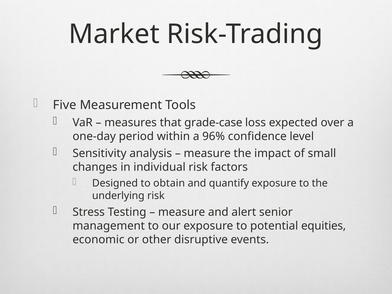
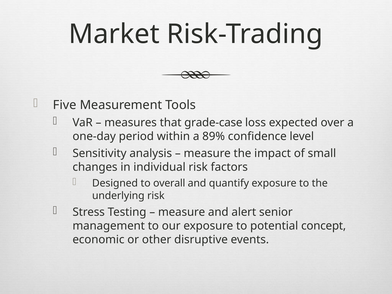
96%: 96% -> 89% (214, 136)
obtain: obtain -> overall (169, 183)
equities: equities -> concept (324, 226)
